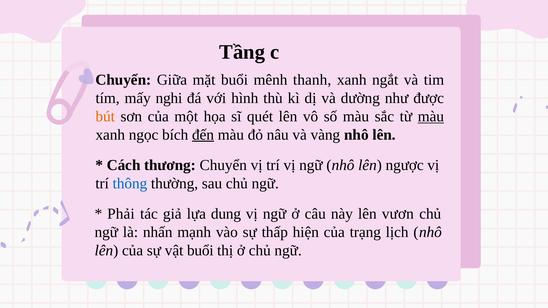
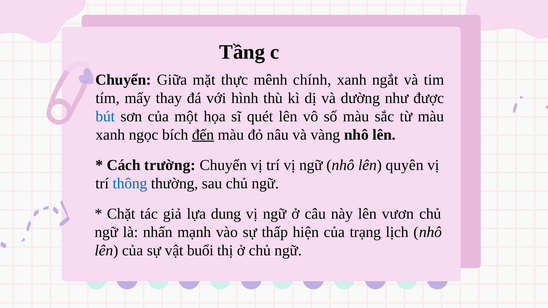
mặt buổi: buổi -> thực (235, 80)
thanh: thanh -> chính (312, 80)
nghi: nghi -> thay (169, 98)
bút colour: orange -> blue (105, 117)
màu underline: present -> none (431, 117)
thương: thương -> trường (170, 165)
ngược: ngược -> quyên (405, 165)
Phải: Phải -> Chặt (121, 214)
